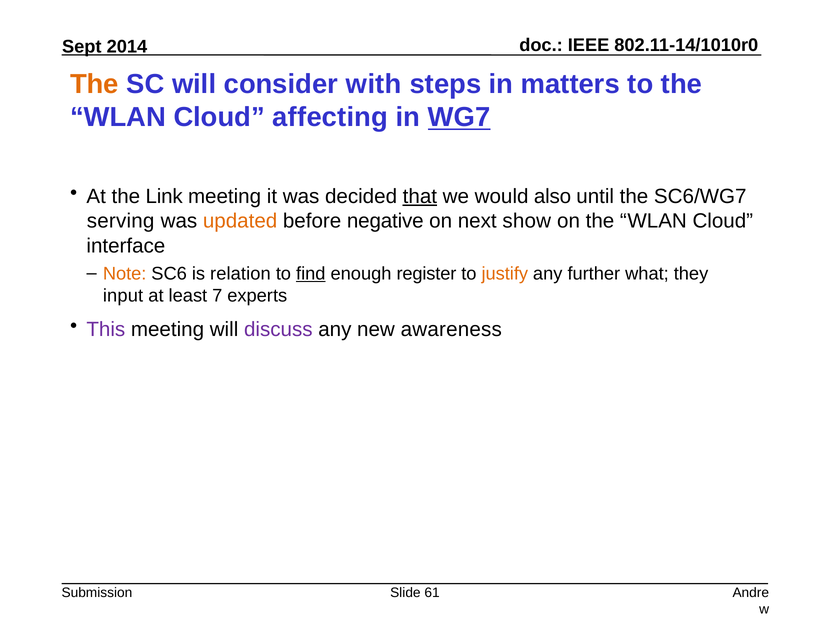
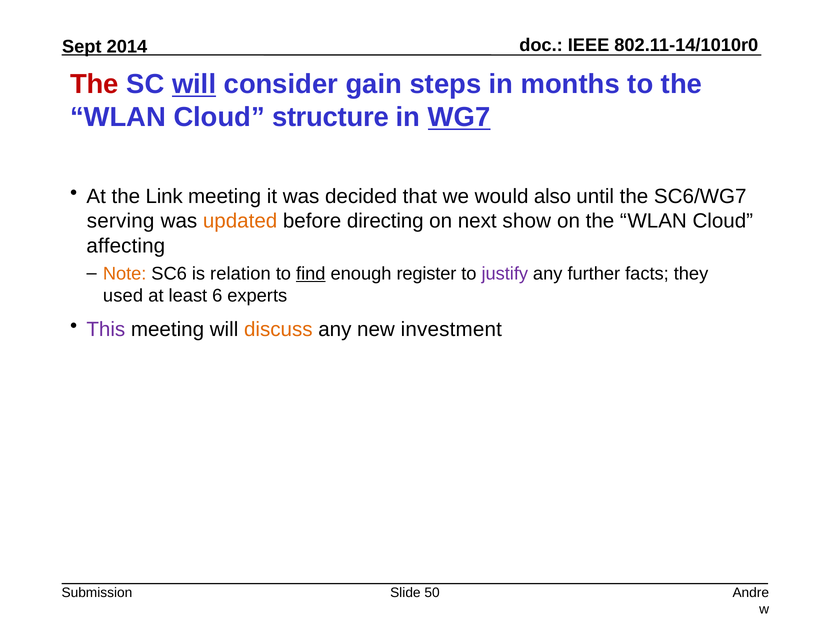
The colour: orange -> red (94, 84)
will underline: none -> present (194, 84)
with: with -> gain (374, 84)
matters: matters -> months (570, 84)
affecting: affecting -> structure (330, 117)
that underline: present -> none (420, 196)
negative: negative -> directing (385, 221)
interface: interface -> affecting (126, 246)
justify colour: orange -> purple (505, 273)
what: what -> facts (647, 273)
input: input -> used (123, 295)
7: 7 -> 6 (217, 295)
discuss colour: purple -> orange (278, 329)
awareness: awareness -> investment (451, 329)
61: 61 -> 50 (432, 592)
